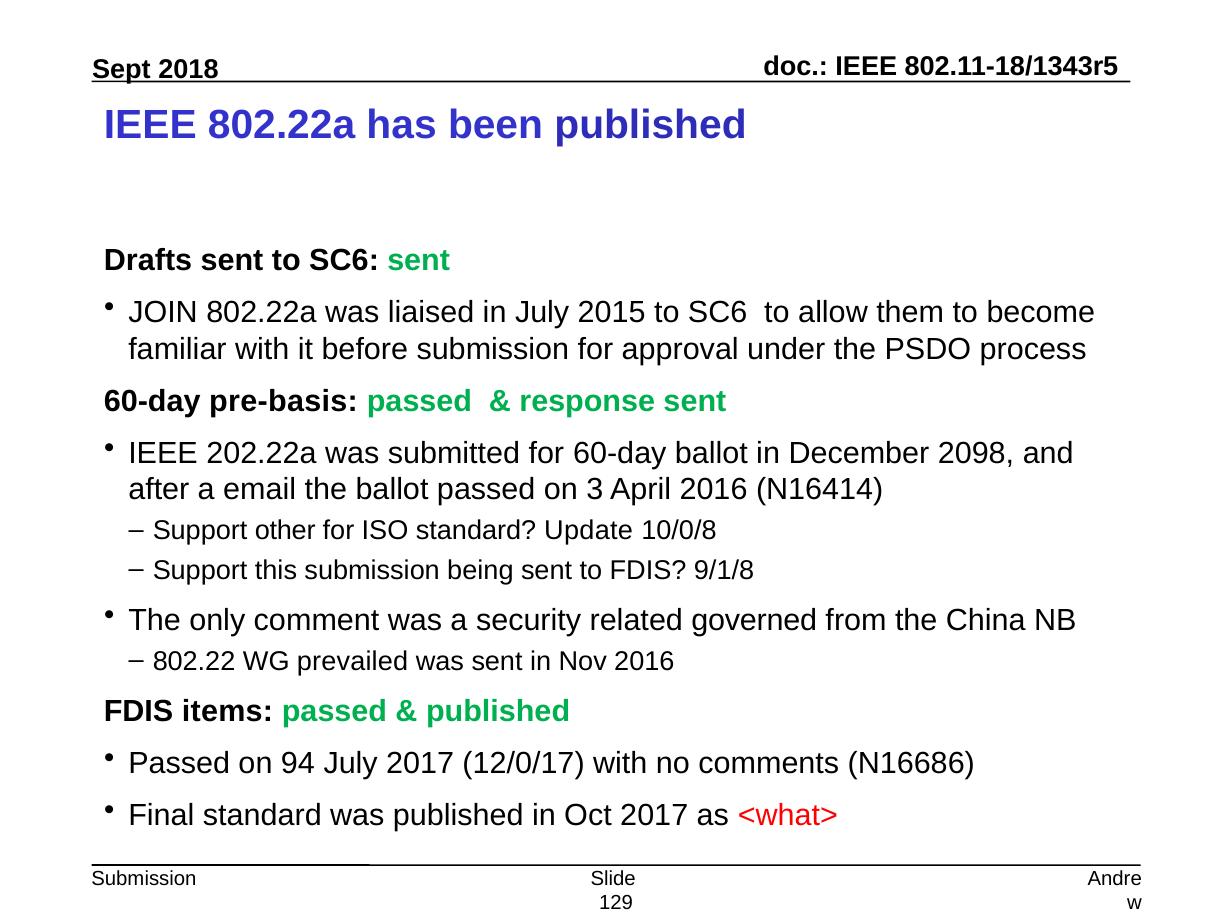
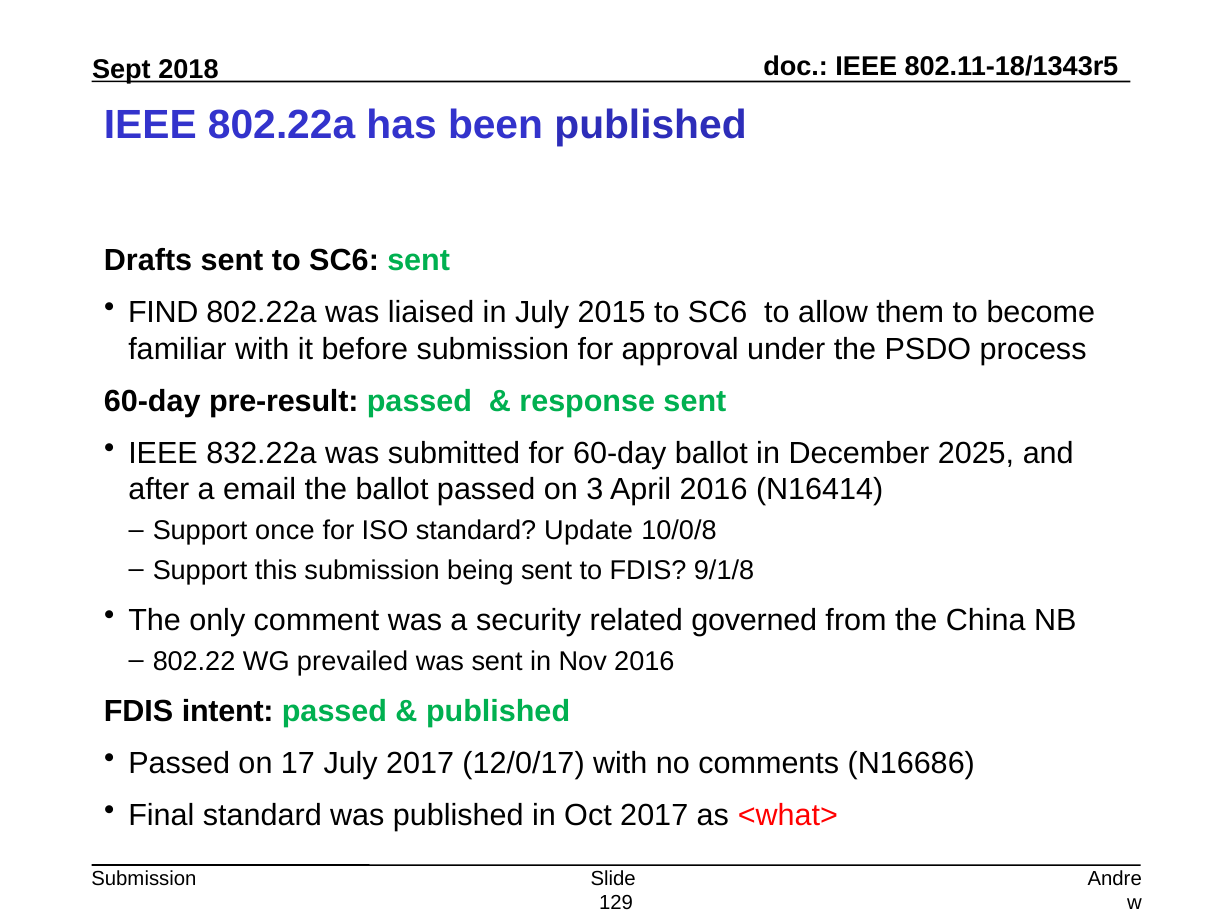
JOIN: JOIN -> FIND (163, 313)
pre-basis: pre-basis -> pre-result (284, 401)
202.22a: 202.22a -> 832.22a (261, 453)
2098: 2098 -> 2025 (976, 453)
other: other -> once (285, 531)
items: items -> intent (228, 712)
94: 94 -> 17 (298, 764)
